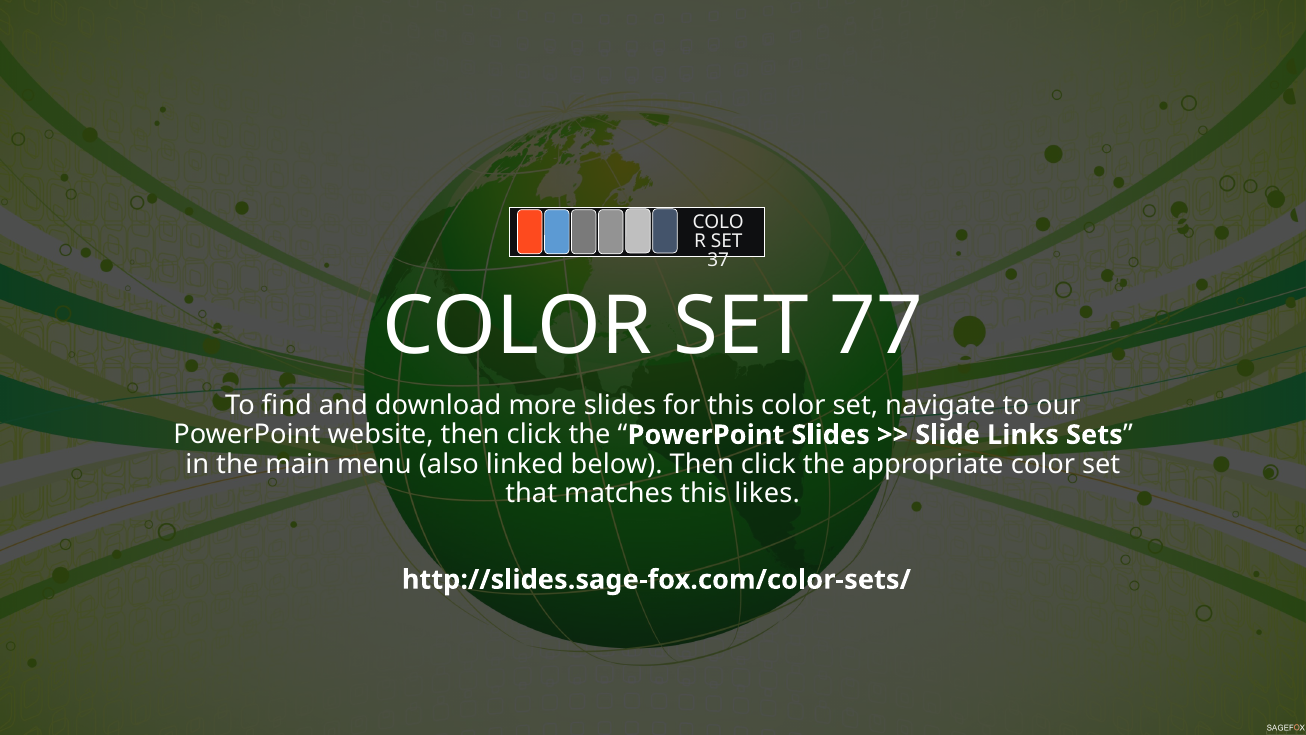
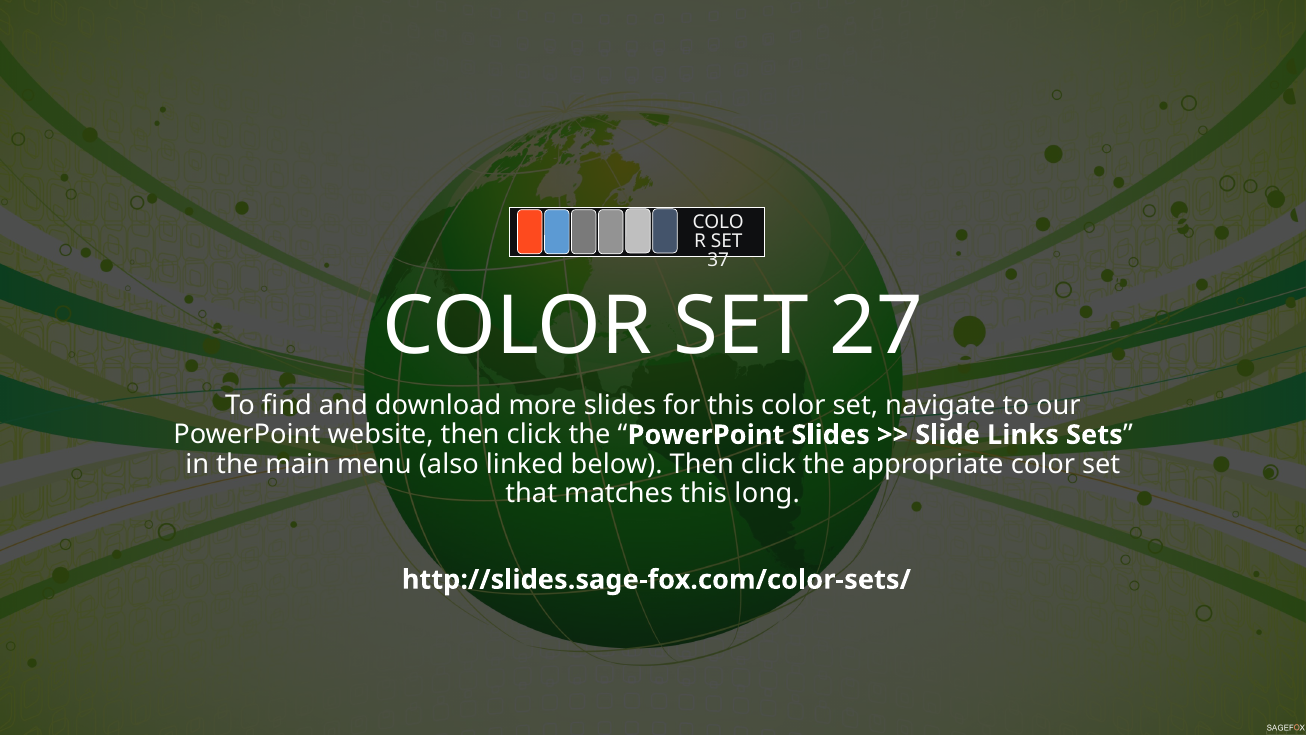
77: 77 -> 27 (877, 326)
likes: likes -> long (767, 493)
